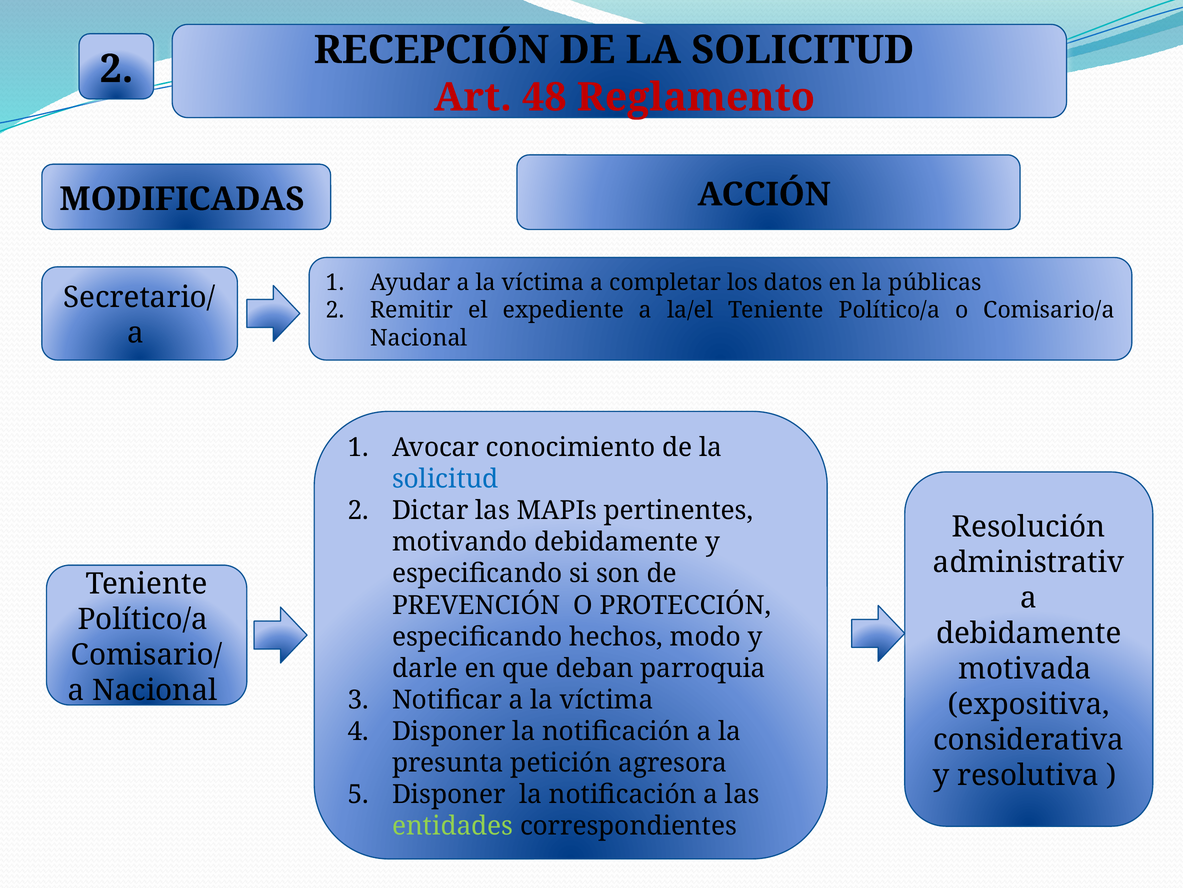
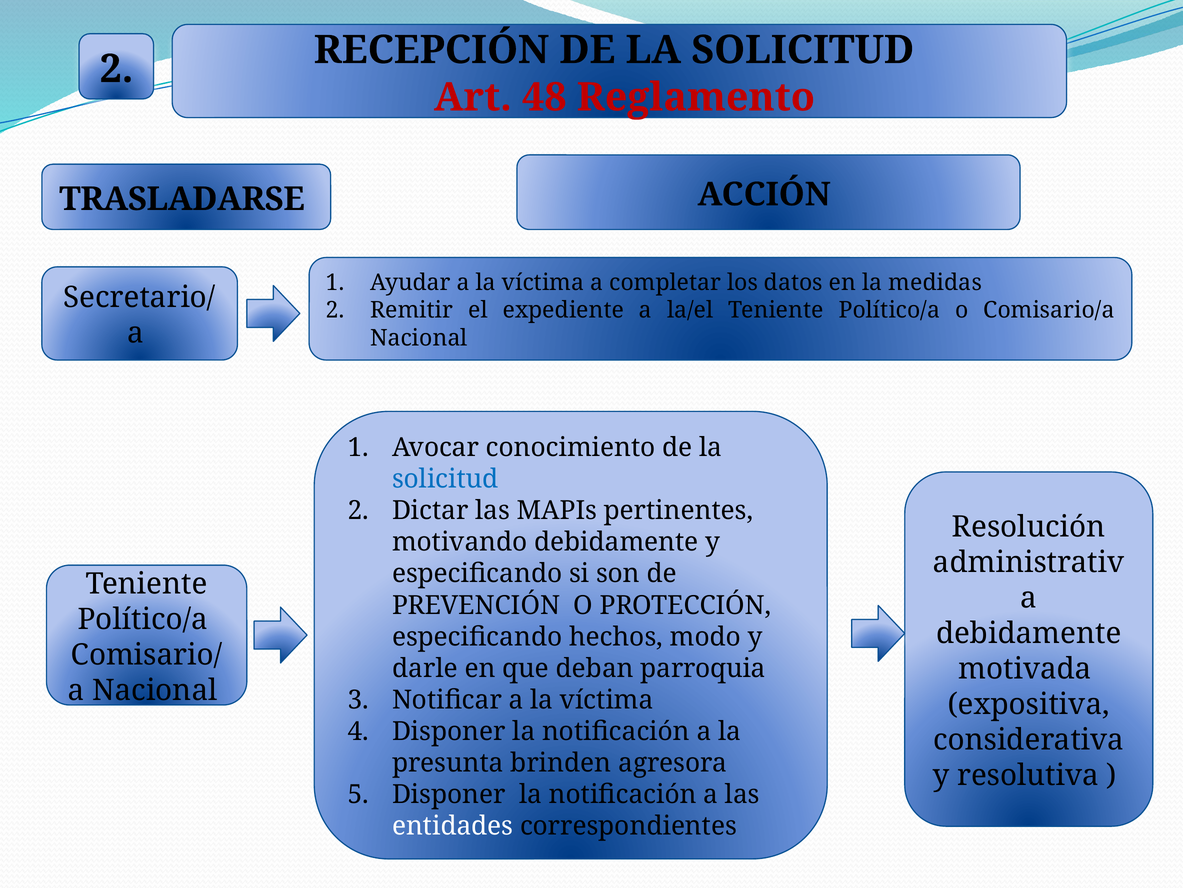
MODIFICADAS: MODIFICADAS -> TRASLADARSE (182, 199)
públicas: públicas -> medidas (935, 282)
petición: petición -> brinden (561, 763)
entidades colour: light green -> white (453, 826)
